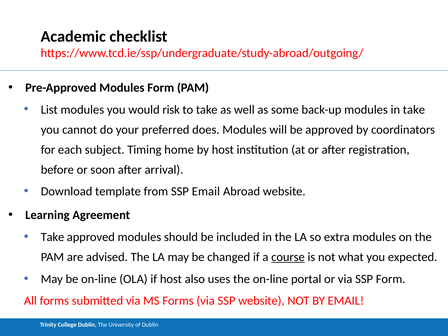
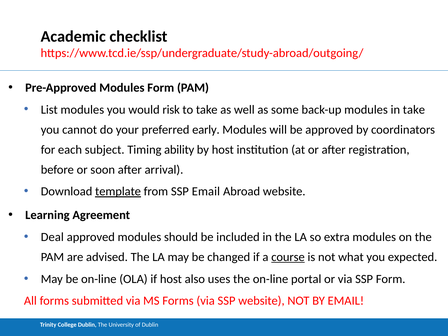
does: does -> early (206, 130)
home: home -> ability (179, 150)
template underline: none -> present (118, 191)
Take: Take -> Deal (52, 237)
